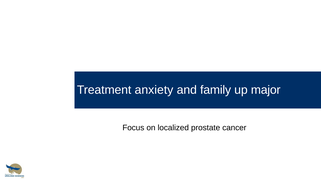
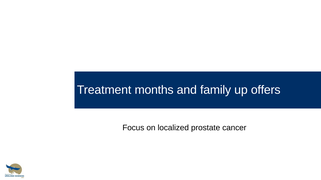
anxiety: anxiety -> months (154, 90)
major: major -> offers (266, 90)
